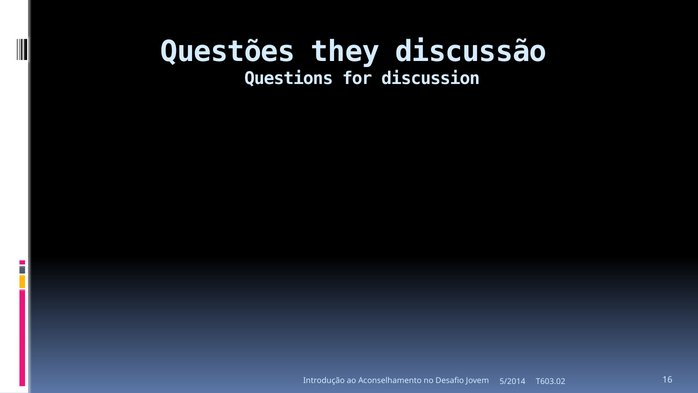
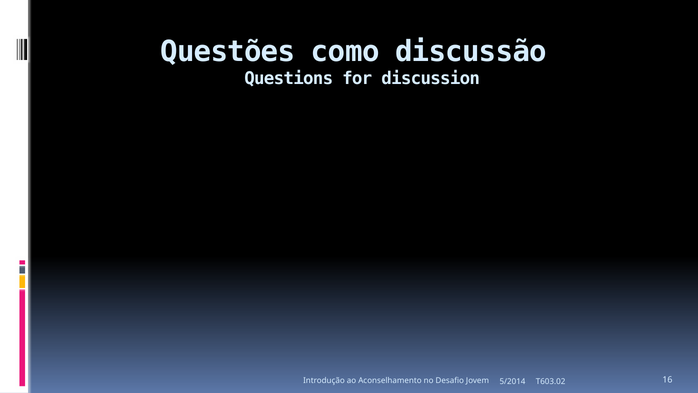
they: they -> como (345, 51)
